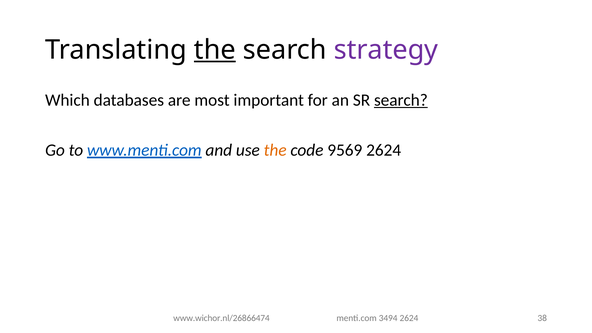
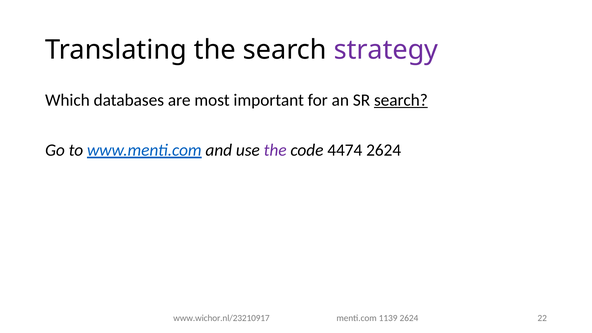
the underline: present -> none (215, 50)
the colour: orange -> purple (275, 150)
9569: 9569 -> 4474 (345, 150)
www.wichor.nl/26866474: www.wichor.nl/26866474 -> www.wichor.nl/23210917 (221, 318)
3494: 3494 -> 1139 (388, 318)
38: 38 -> 22 (542, 318)
